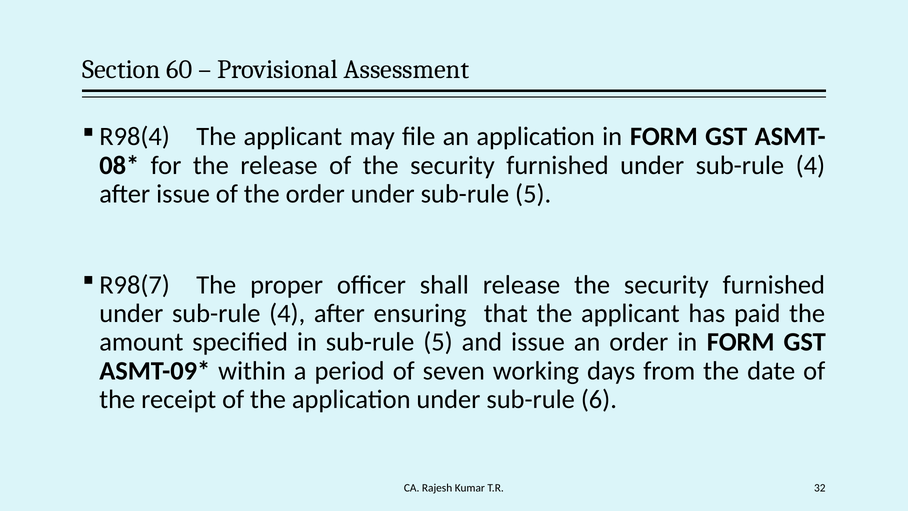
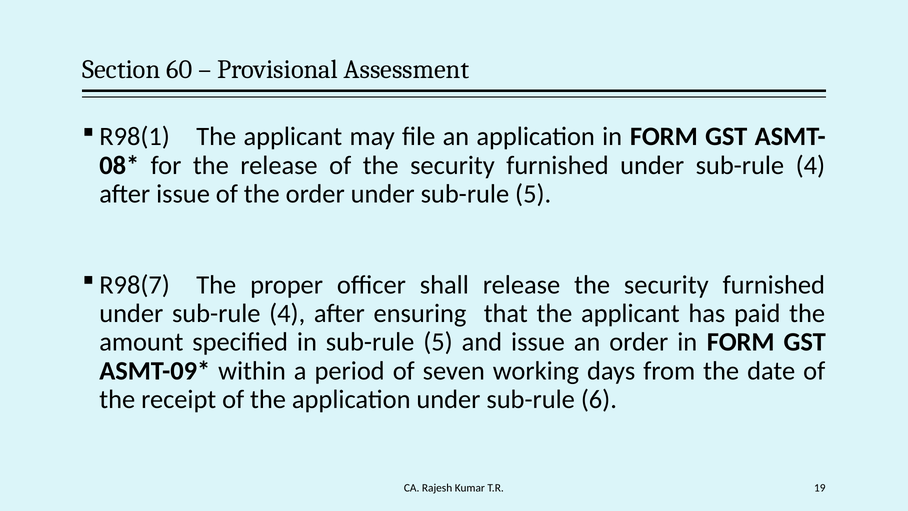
R98(4: R98(4 -> R98(1 (135, 137)
32: 32 -> 19 (820, 488)
